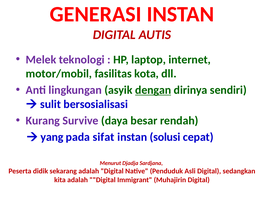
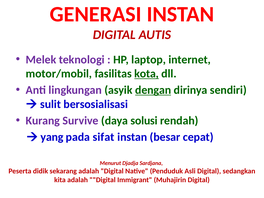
kota underline: none -> present (147, 74)
besar: besar -> solusi (144, 121)
solusi: solusi -> besar (165, 137)
